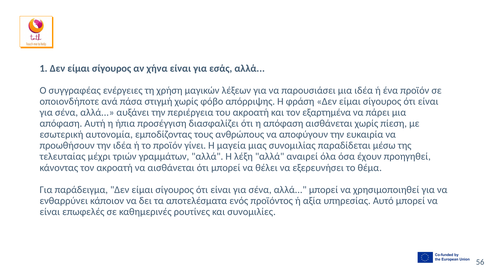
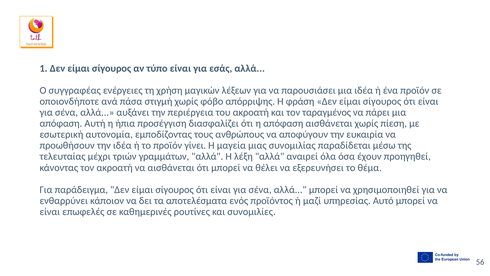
χήνα: χήνα -> τύπο (157, 68)
εξαρτημένα: εξαρτημένα -> ταραγμένος (327, 112)
αξία: αξία -> μαζί (312, 200)
